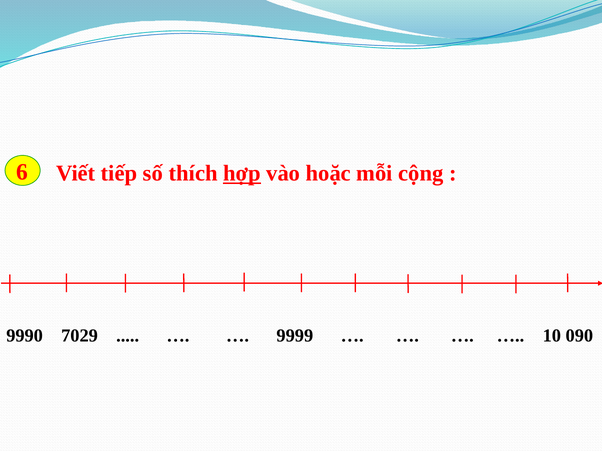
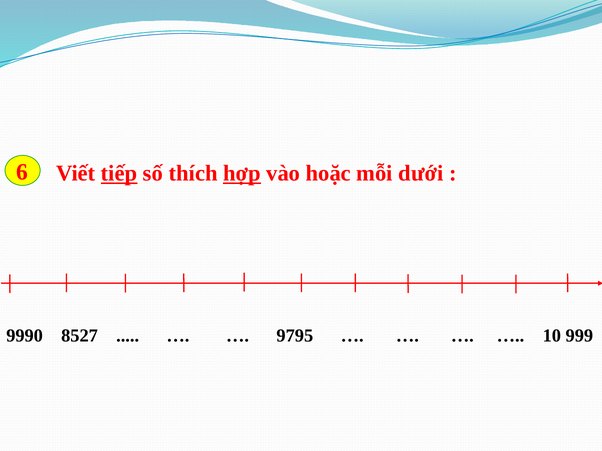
tiếp underline: none -> present (119, 174)
cộng: cộng -> dưới (421, 174)
7029: 7029 -> 8527 (80, 336)
9999: 9999 -> 9795 (295, 336)
090: 090 -> 999 (579, 336)
